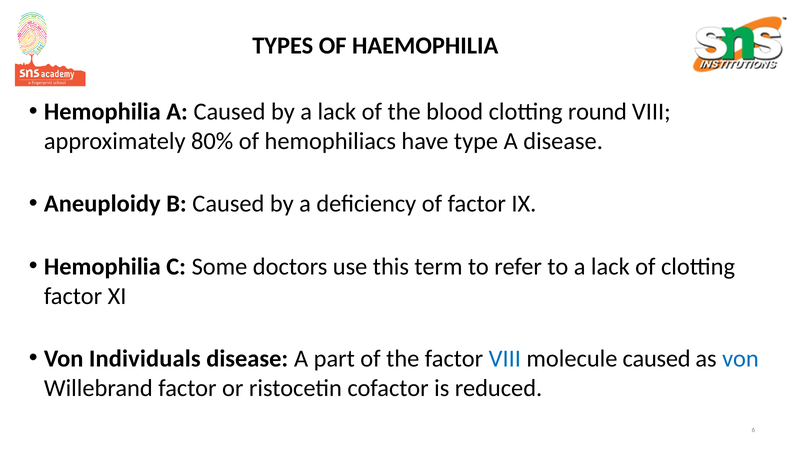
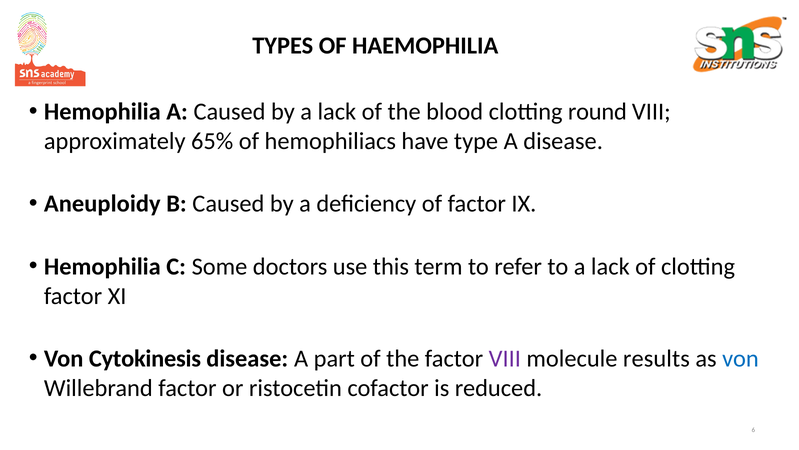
80%: 80% -> 65% (212, 141)
Individuals: Individuals -> Cytokinesis (145, 358)
VIII colour: blue -> purple (505, 358)
molecule caused: caused -> results (656, 358)
